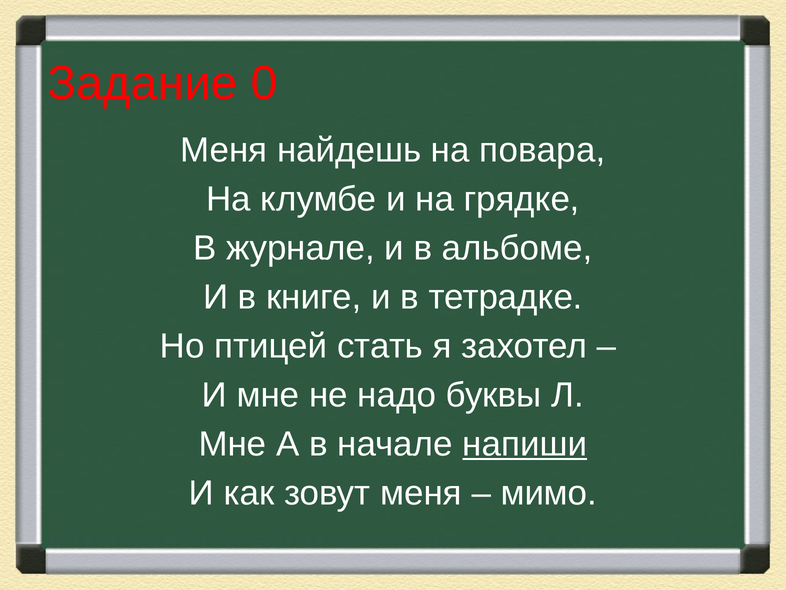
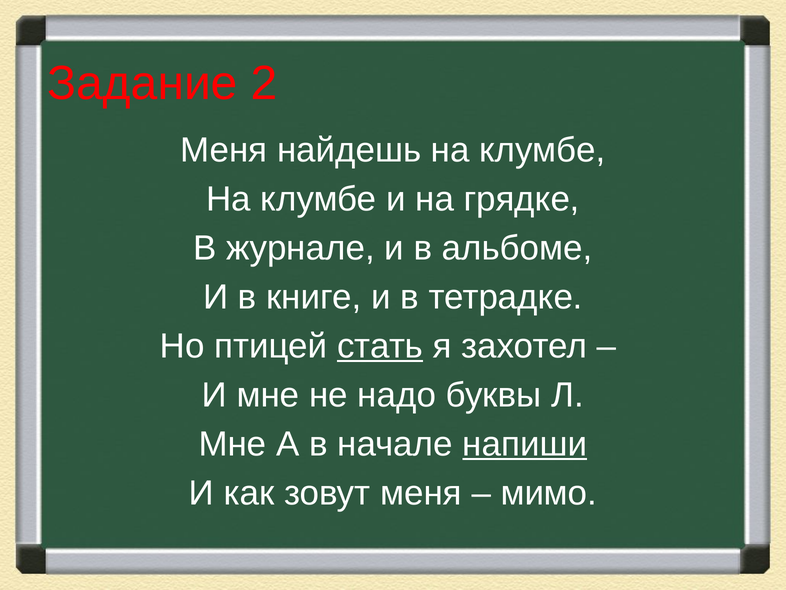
0: 0 -> 2 (264, 83)
найдешь на повара: повара -> клумбе (542, 150)
стать underline: none -> present (380, 346)
